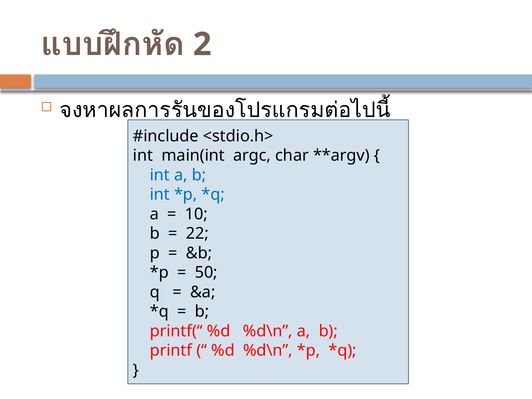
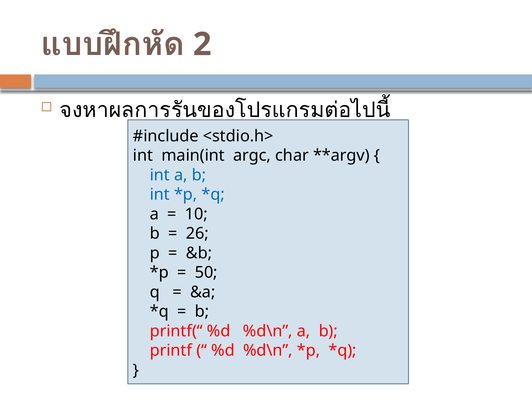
22: 22 -> 26 (197, 234)
